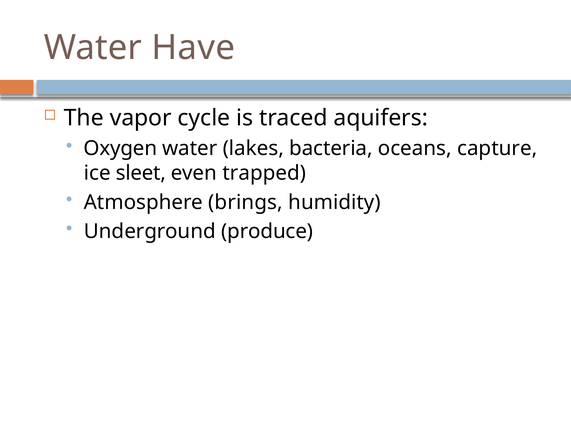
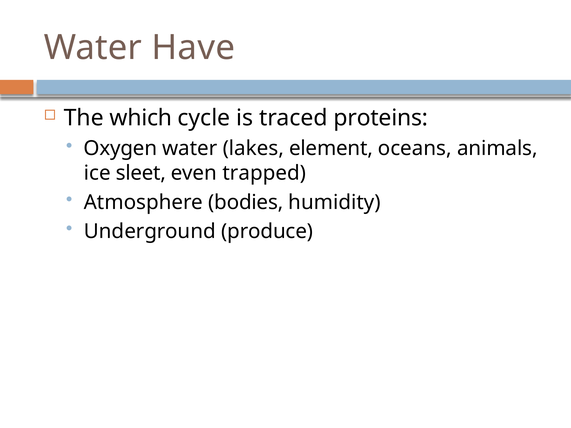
vapor: vapor -> which (141, 118)
aquifers: aquifers -> proteins (381, 118)
bacteria: bacteria -> element (331, 149)
capture: capture -> animals (497, 149)
brings: brings -> bodies (246, 202)
